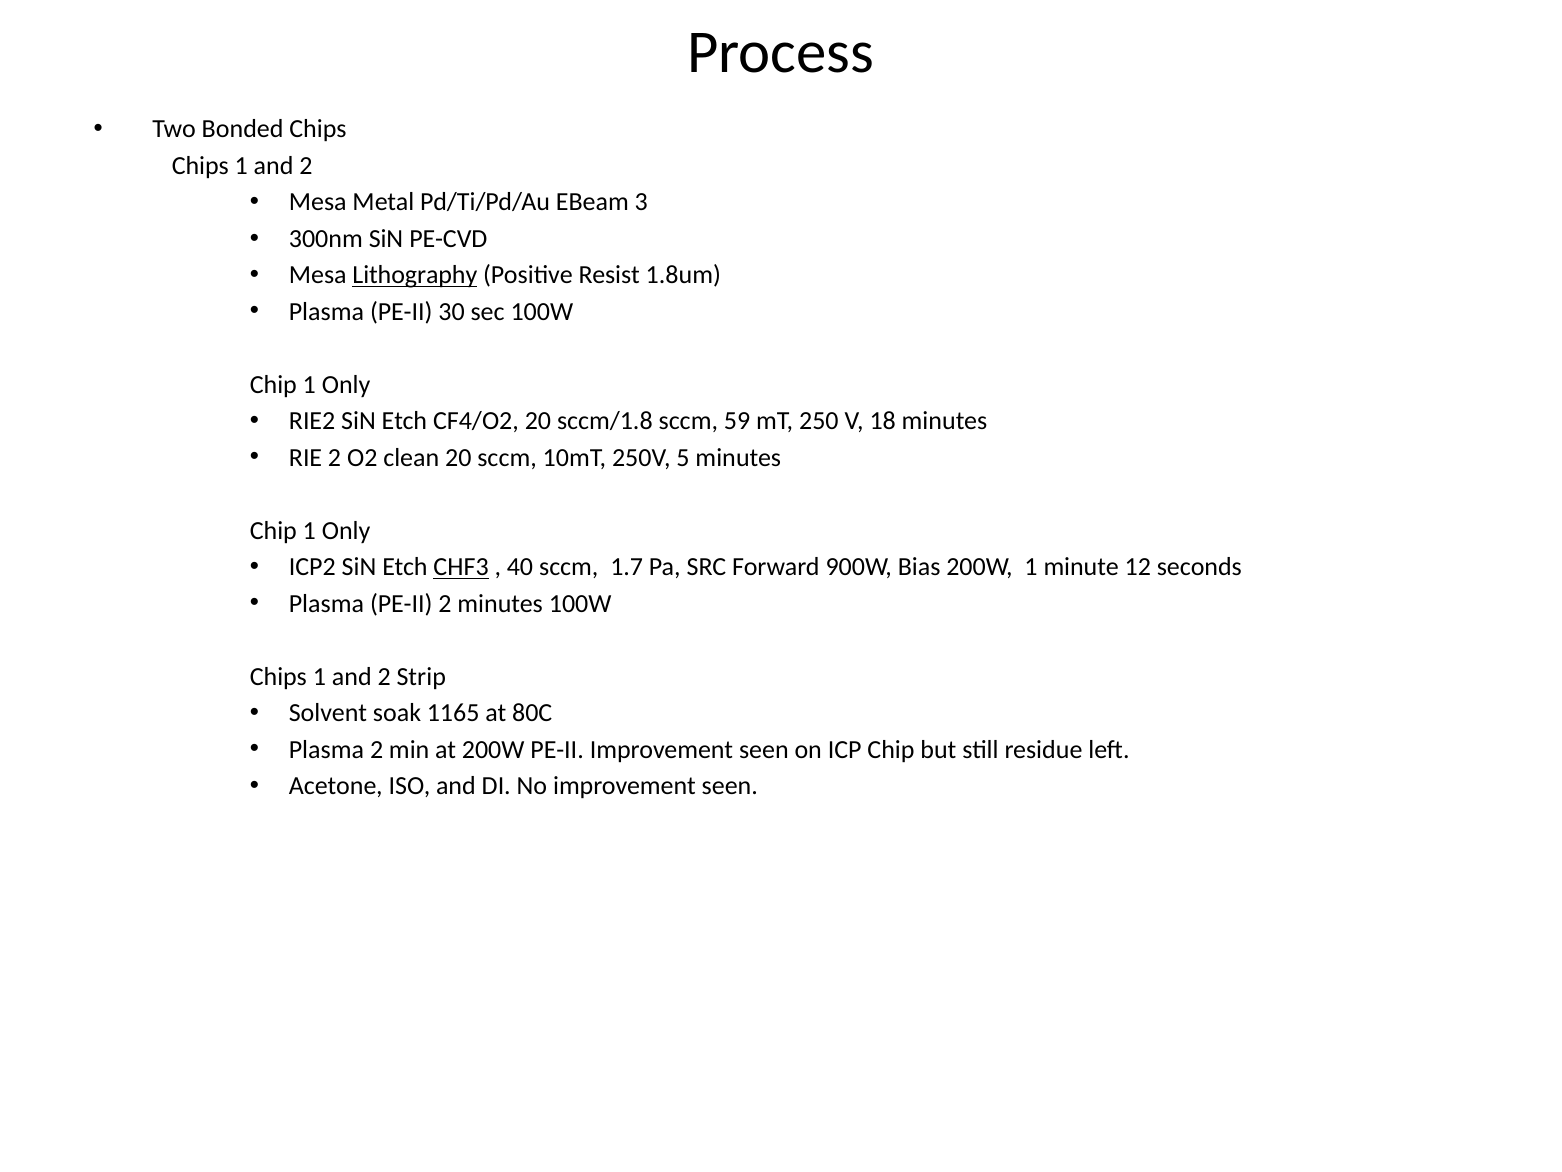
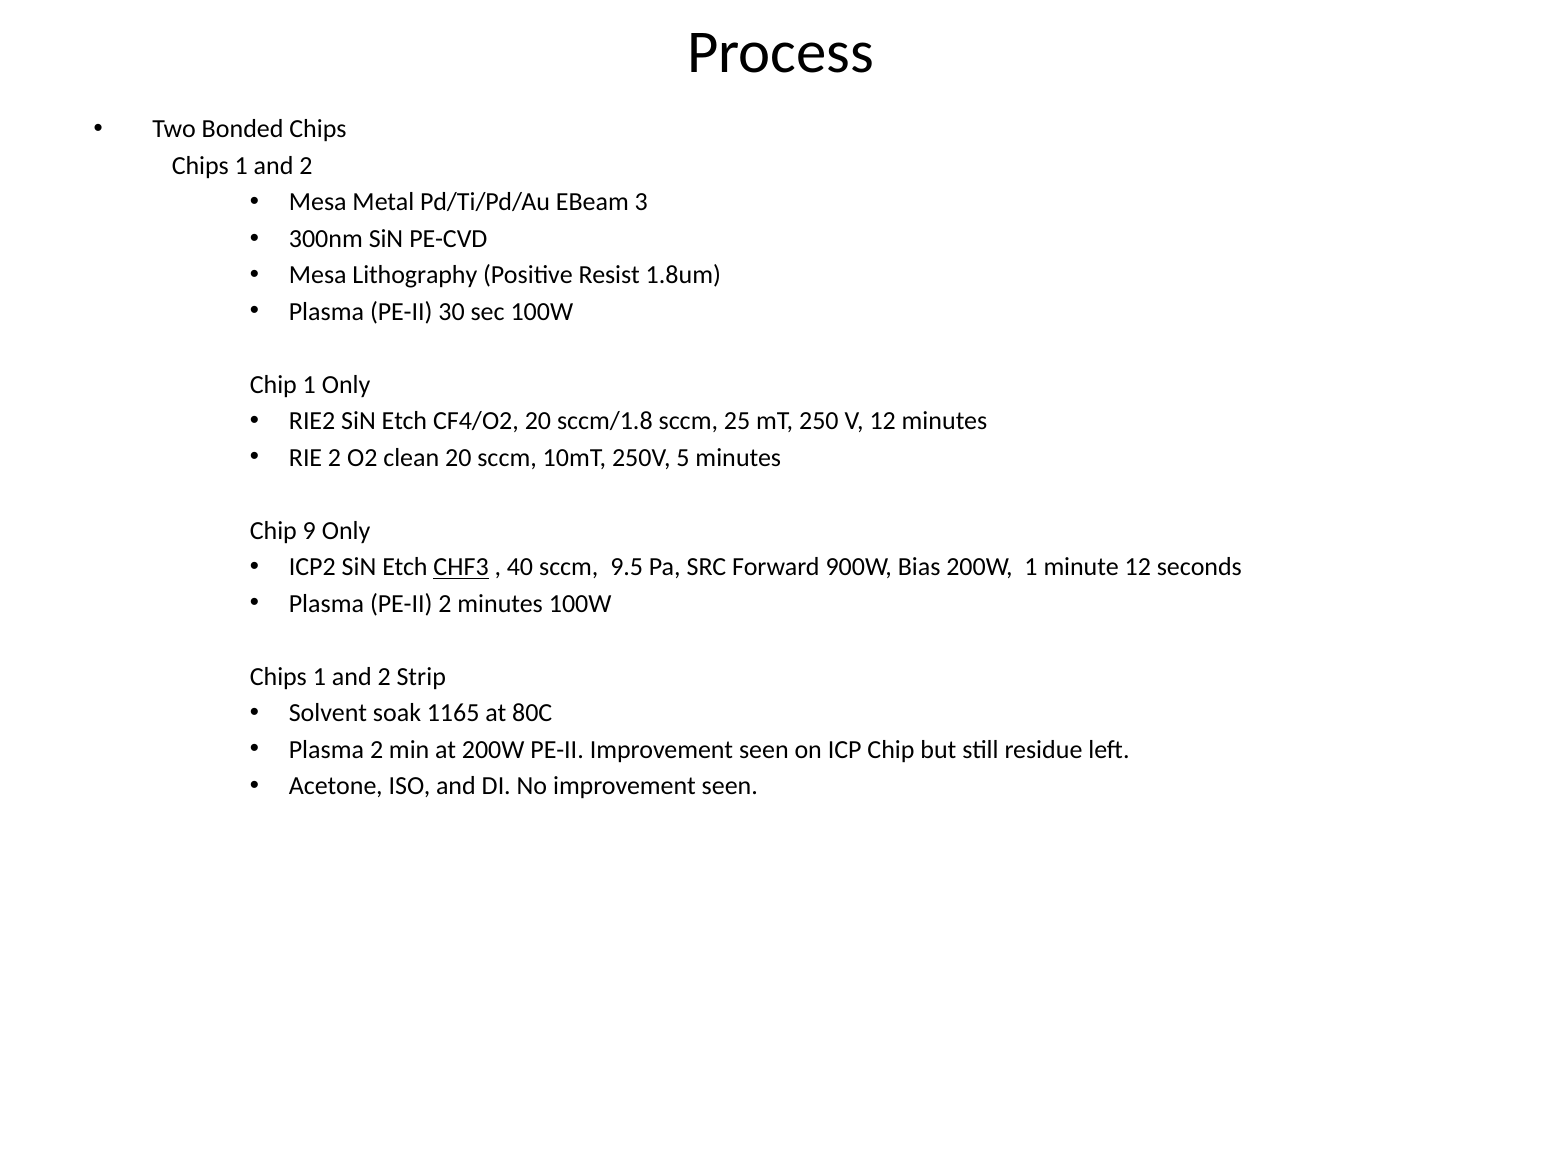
Lithography underline: present -> none (415, 275)
59: 59 -> 25 (737, 421)
V 18: 18 -> 12 (883, 421)
1: 1 -> 9 (309, 530)
1.7: 1.7 -> 9.5 (627, 567)
